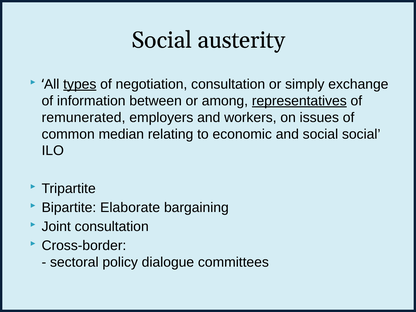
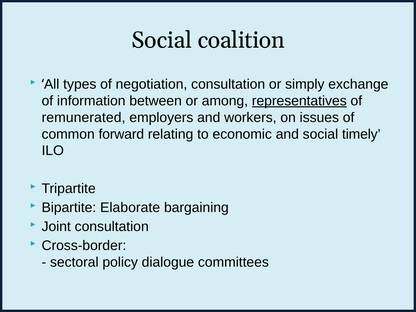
austerity: austerity -> coalition (241, 40)
types underline: present -> none (80, 84)
median: median -> forward (121, 134)
social social: social -> timely (361, 134)
